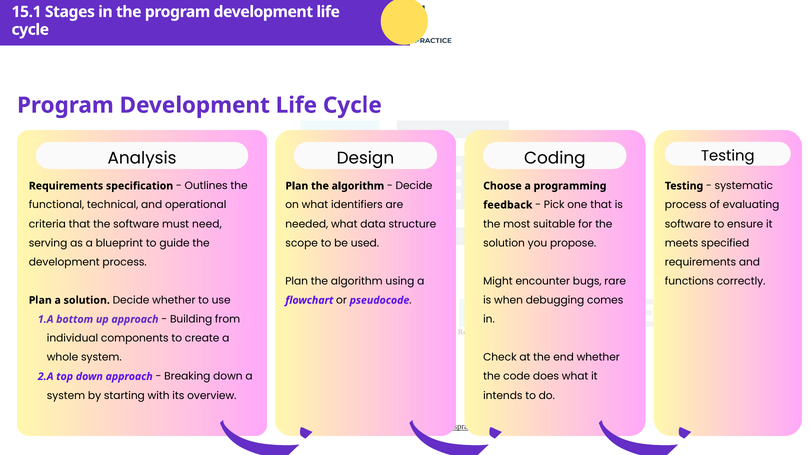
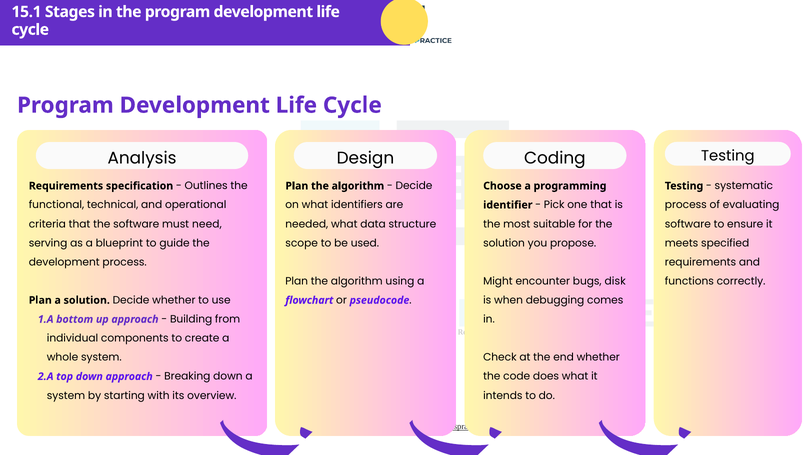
feedback: feedback -> identifier (508, 205)
rare: rare -> disk (615, 282)
